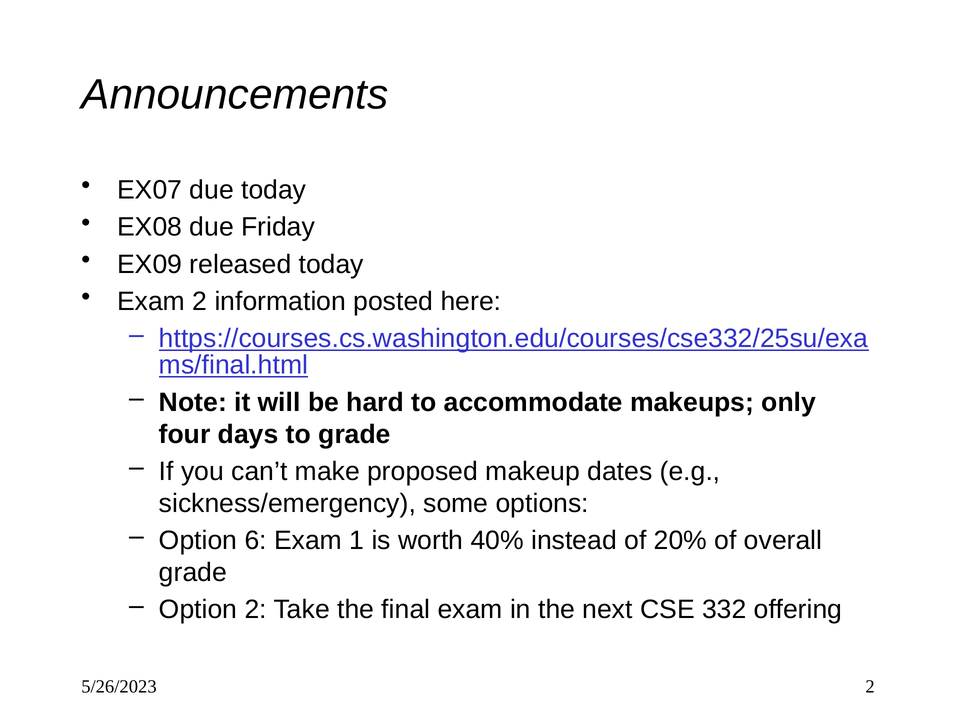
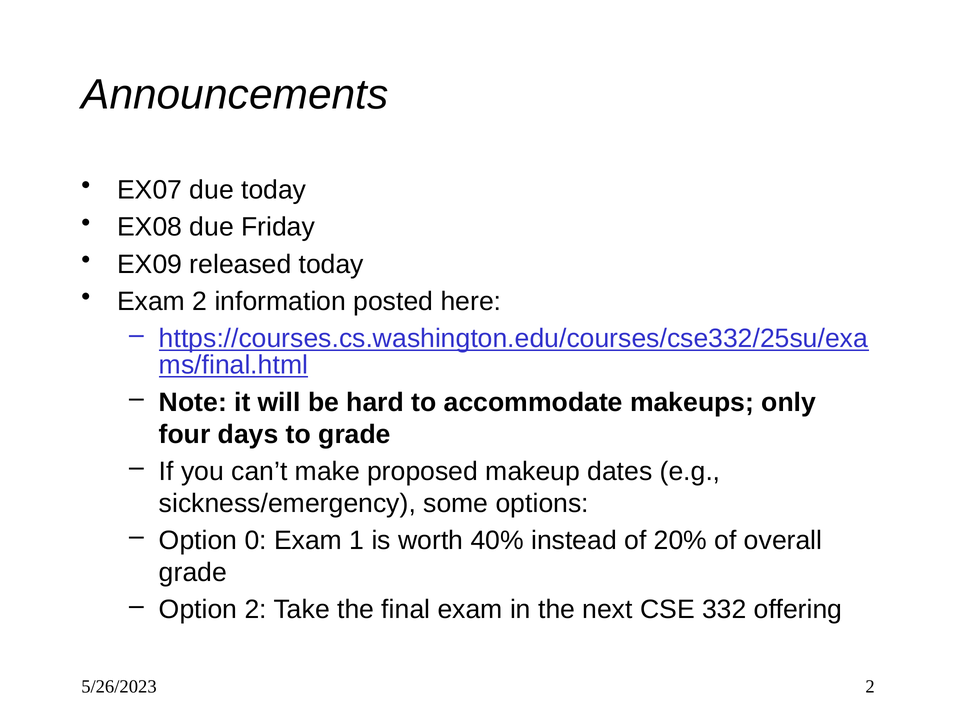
6: 6 -> 0 (256, 541)
